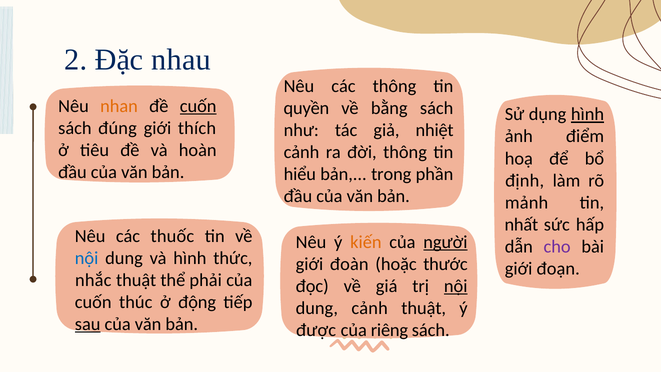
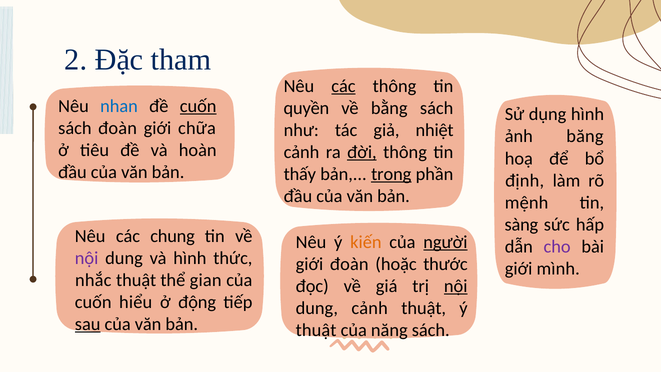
nhau: nhau -> tham (181, 60)
các underline: none -> present (343, 86)
nhan colour: orange -> blue (119, 106)
hình underline: present -> none (587, 114)
sách đúng: đúng -> đoàn (118, 128)
thích: thích -> chữa (197, 128)
điểm: điểm -> băng (585, 136)
đời underline: none -> present (362, 152)
hiểu: hiểu -> thấy (300, 174)
trong underline: none -> present (391, 174)
mảnh: mảnh -> mệnh (527, 202)
nhất: nhất -> sàng (521, 224)
thuốc: thuốc -> chung (173, 236)
nội colour: blue -> purple (87, 258)
đoạn: đoạn -> mình (558, 269)
phải: phải -> gian (206, 280)
thúc: thúc -> hiểu (136, 302)
được: được -> thuật (316, 330)
riêng: riêng -> năng (389, 330)
